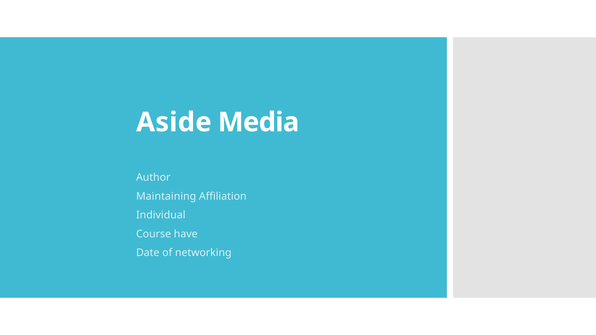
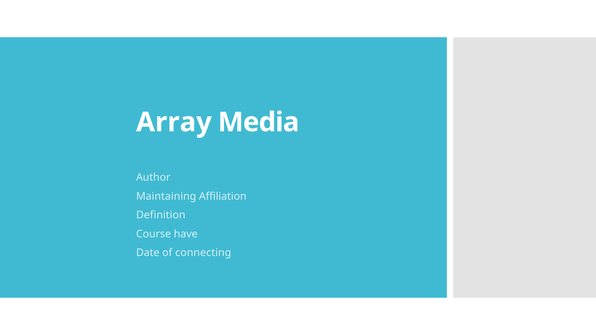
Aside: Aside -> Array (174, 122)
Individual: Individual -> Definition (161, 215)
networking: networking -> connecting (203, 253)
